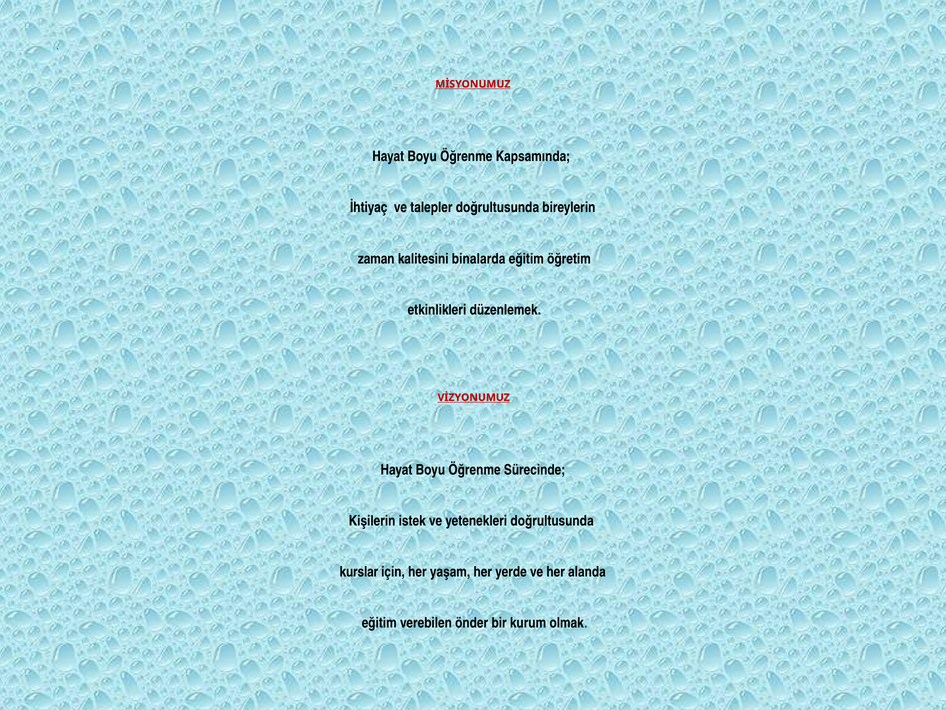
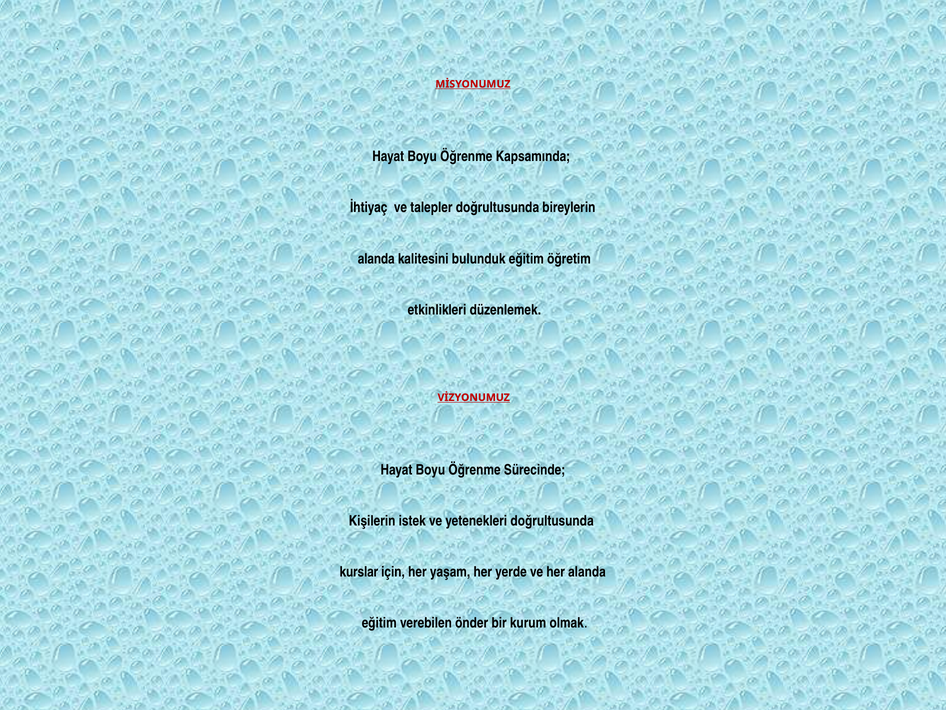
zaman: zaman -> alanda (376, 259)
binalarda: binalarda -> bulunduk (479, 259)
